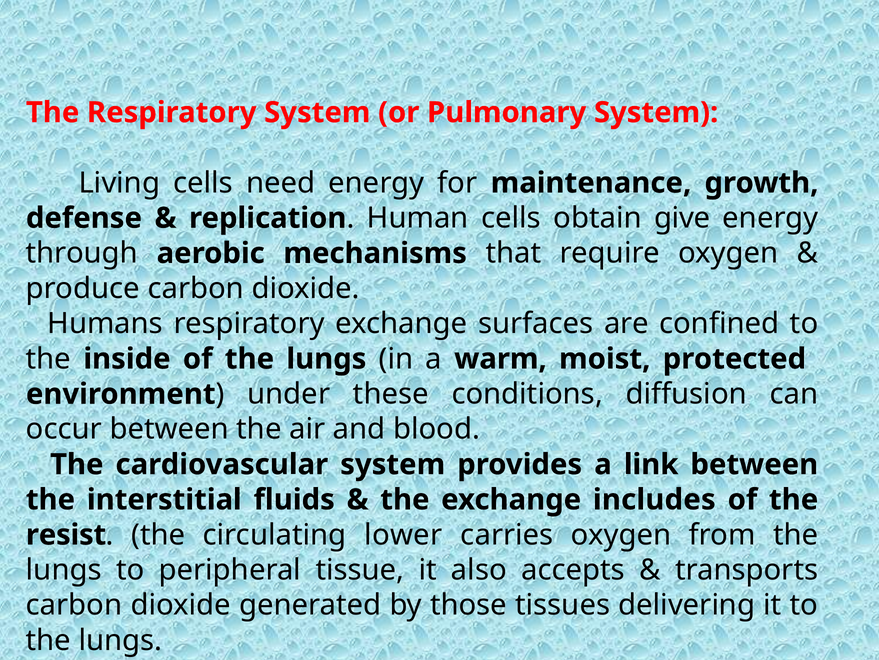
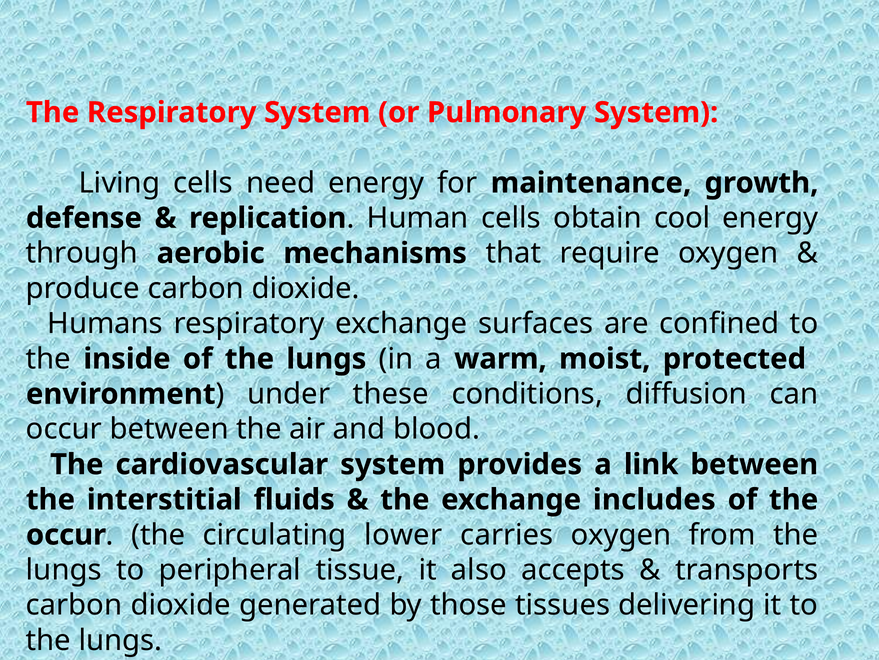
give: give -> cool (682, 218)
resist: resist -> occur (66, 534)
